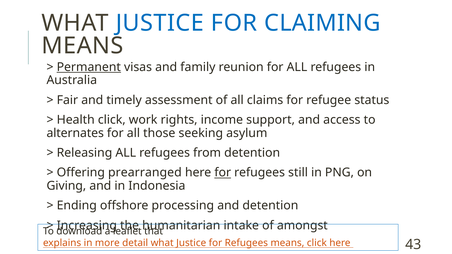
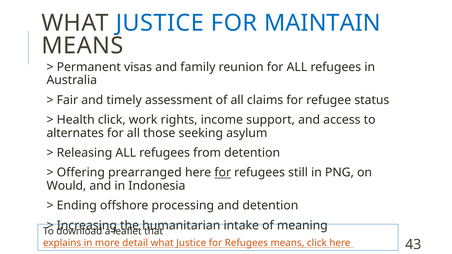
CLAIMING: CLAIMING -> MAINTAIN (322, 23)
Permanent underline: present -> none (89, 67)
Giving: Giving -> Would (66, 186)
amongst: amongst -> meaning (302, 226)
